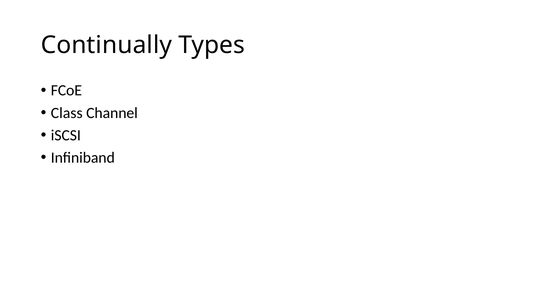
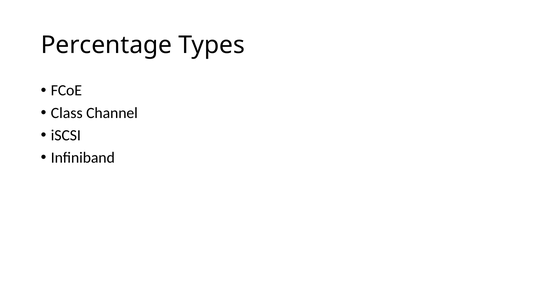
Continually: Continually -> Percentage (106, 45)
